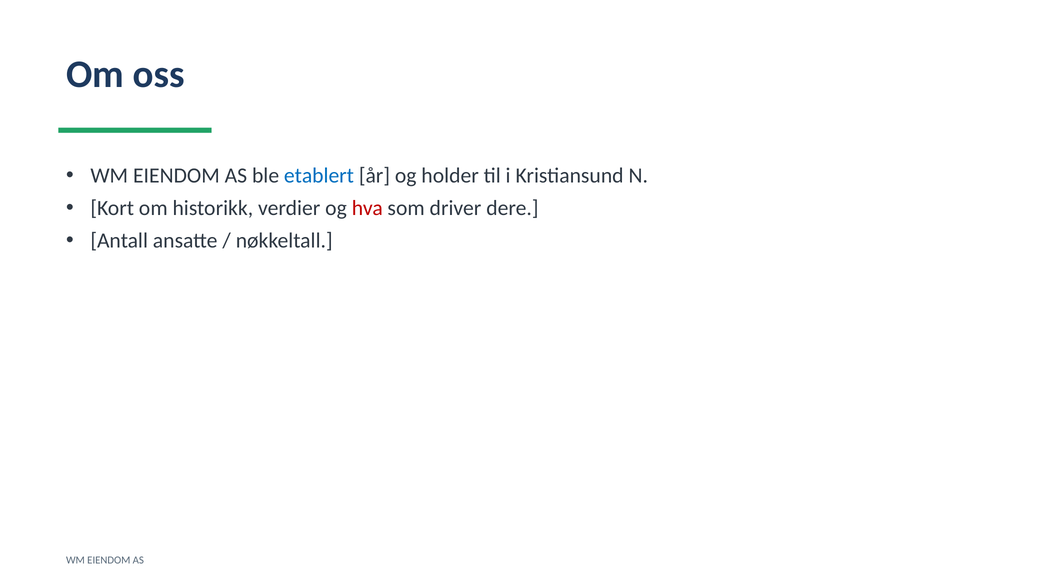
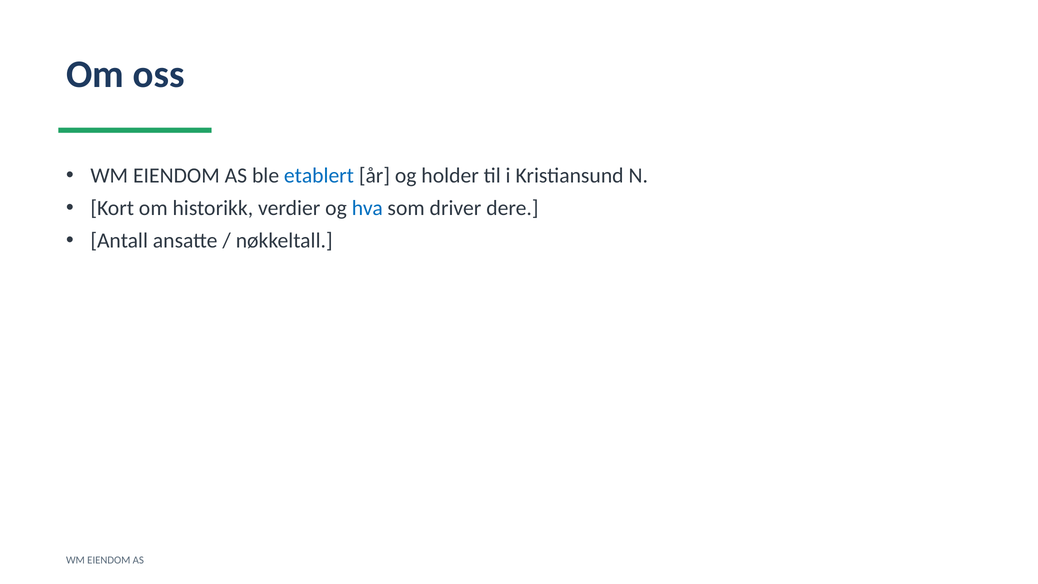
hva colour: red -> blue (367, 208)
